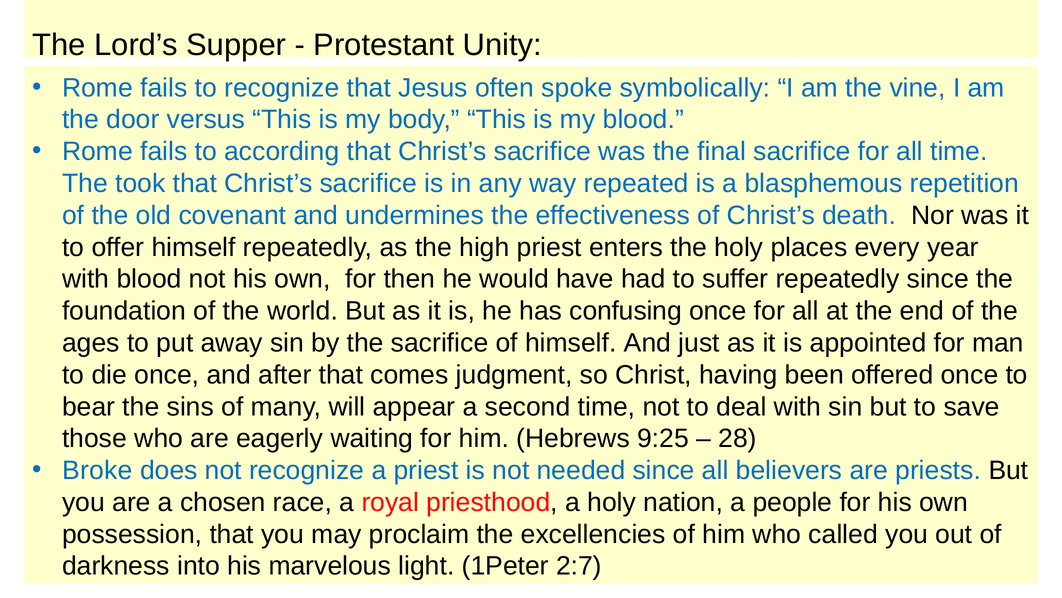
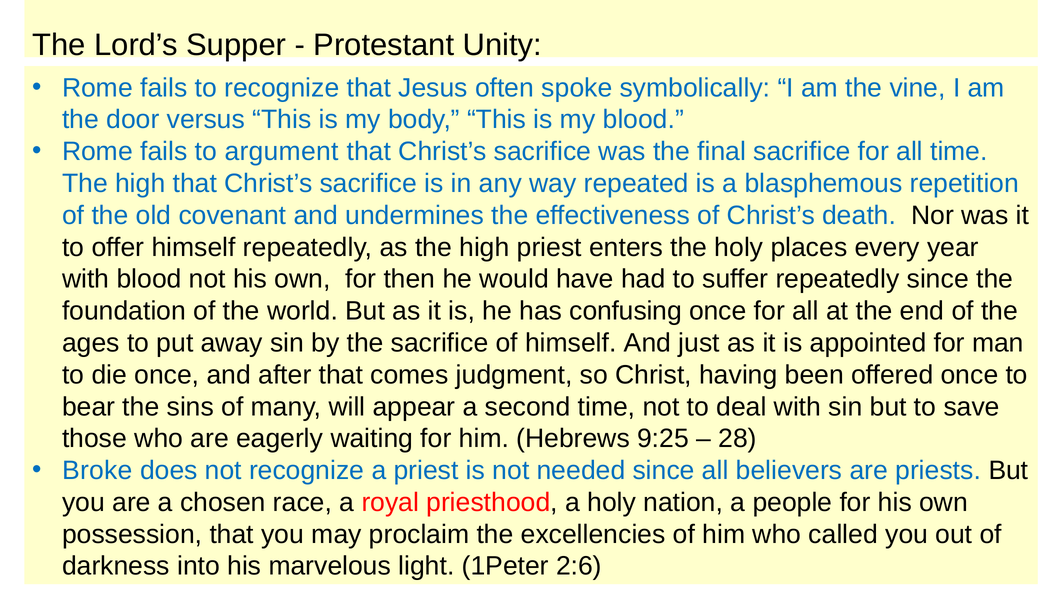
according: according -> argument (282, 151)
took: took -> high (140, 183)
2:7: 2:7 -> 2:6 (579, 566)
